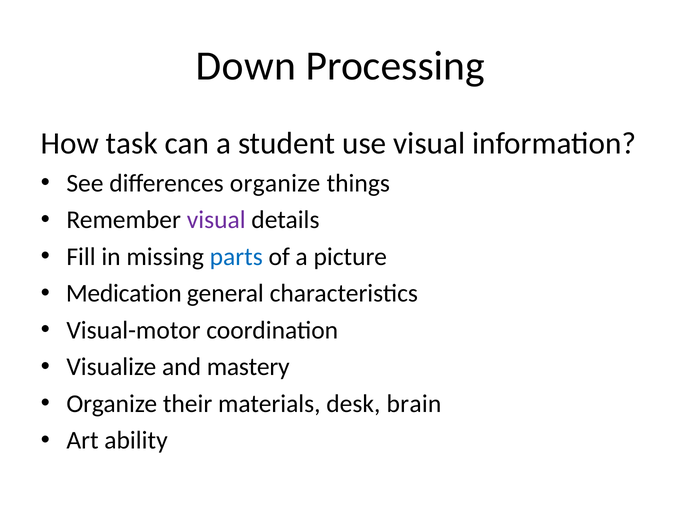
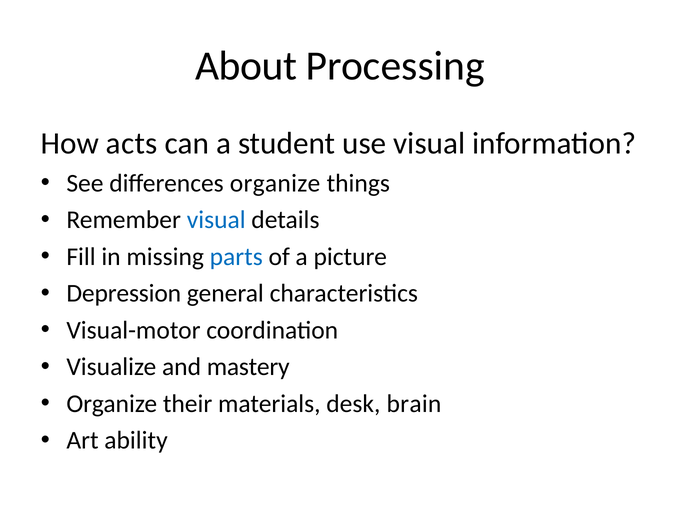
Down: Down -> About (246, 66)
task: task -> acts (132, 143)
visual colour: purple -> blue (216, 220)
Medication: Medication -> Depression (124, 293)
